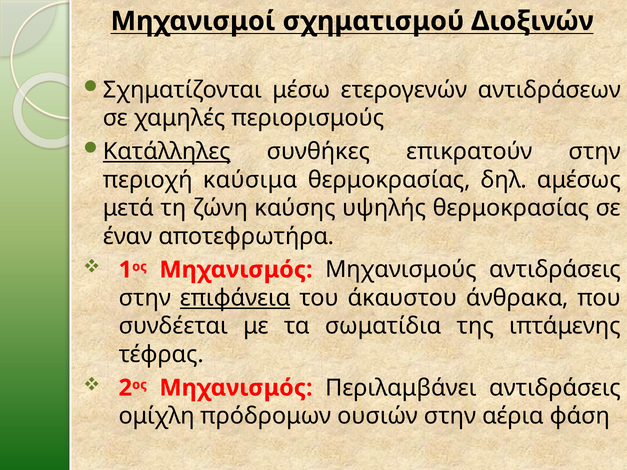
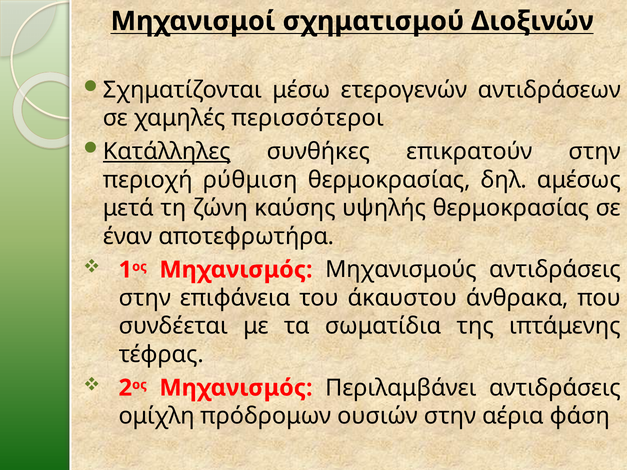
περιορισμούς: περιορισμούς -> περισσότεροι (308, 118)
καύσιμα: καύσιμα -> ρύθμιση (250, 180)
επιφάνεια underline: present -> none (235, 298)
